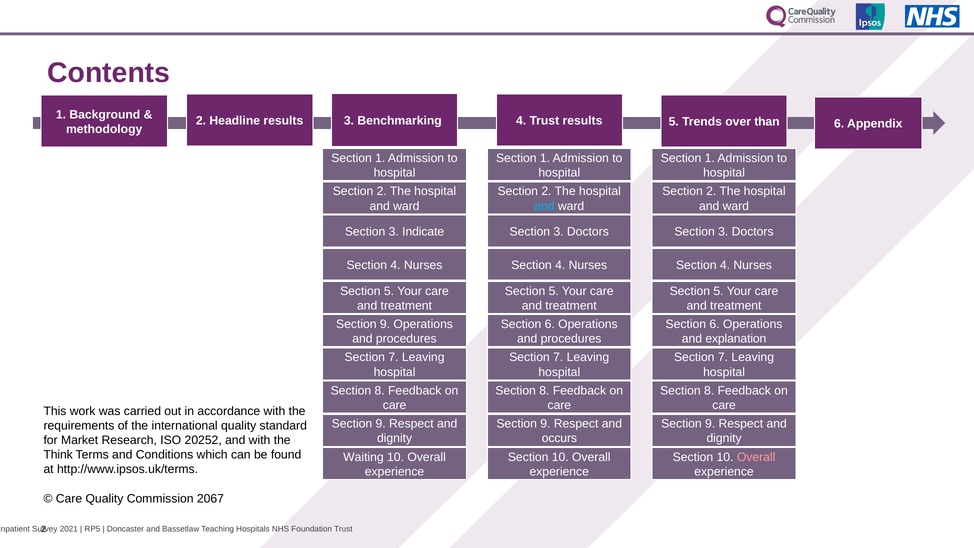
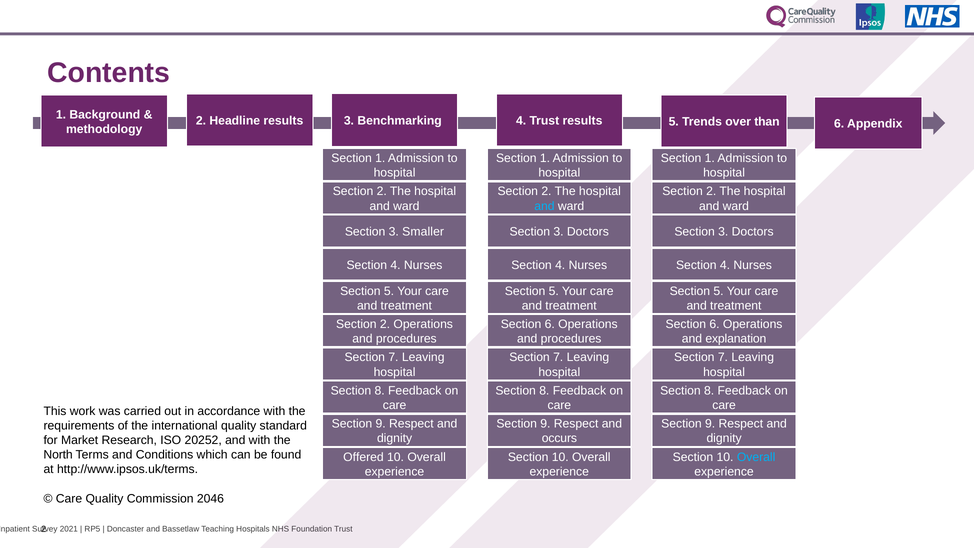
Indicate: Indicate -> Smaller (423, 232)
9: 9 -> 2 (385, 324)
Think: Think -> North (58, 455)
Waiting: Waiting -> Offered (363, 457)
Overall colour: pink -> light blue (756, 457)
2067: 2067 -> 2046 (210, 499)
